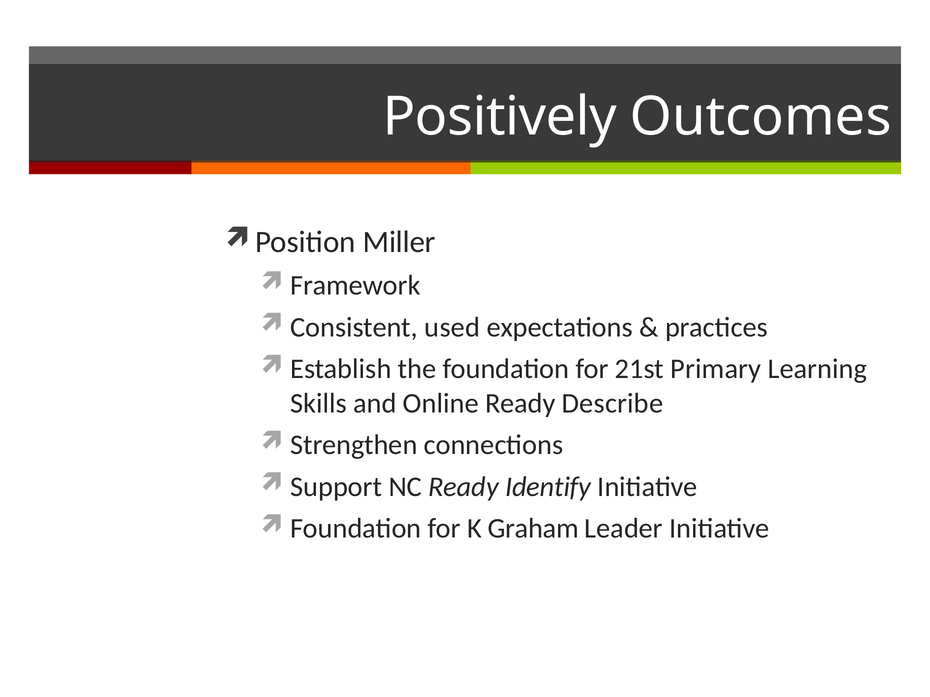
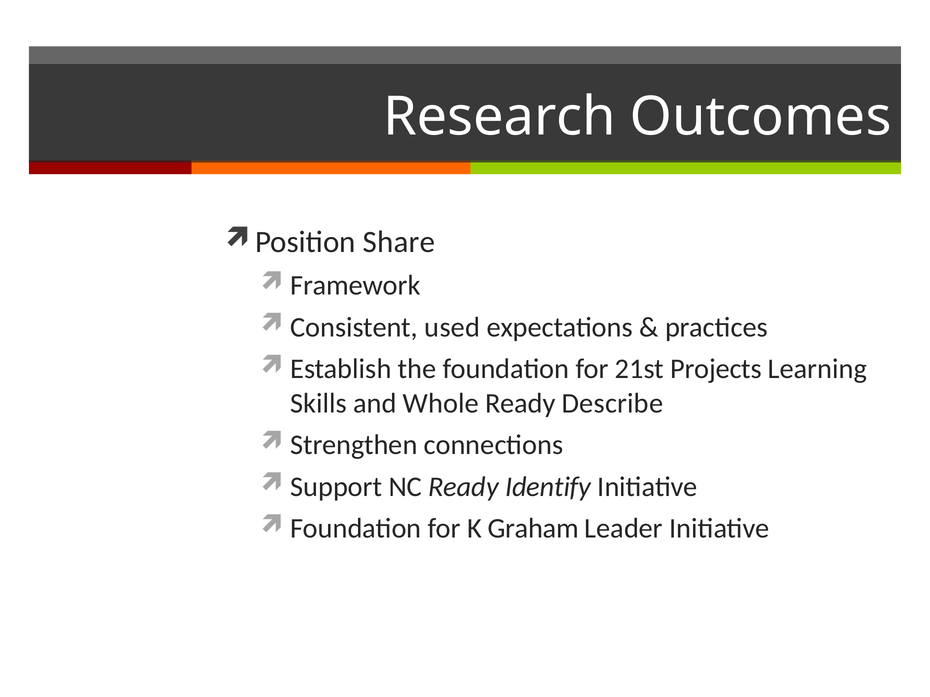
Positively: Positively -> Research (499, 117)
Miller: Miller -> Share (399, 242)
Primary: Primary -> Projects (716, 369)
Online: Online -> Whole (441, 403)
